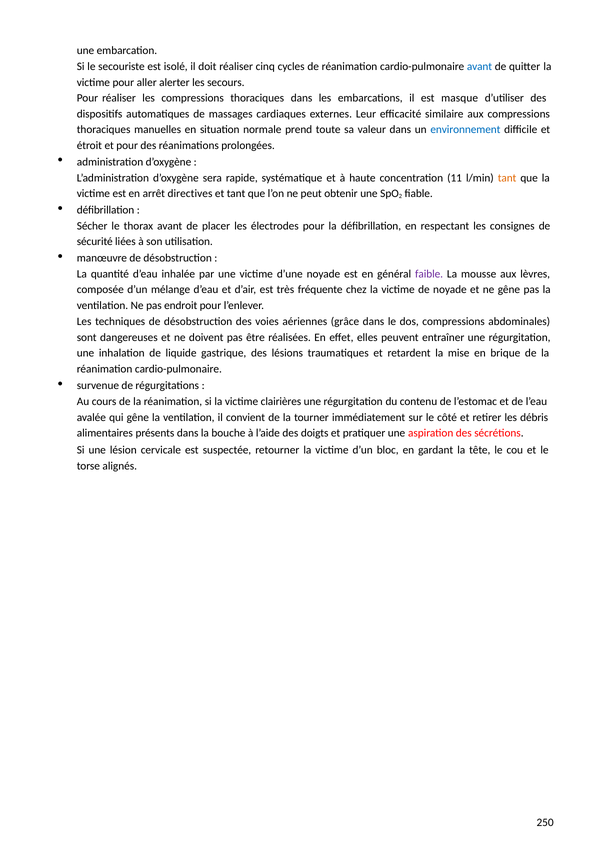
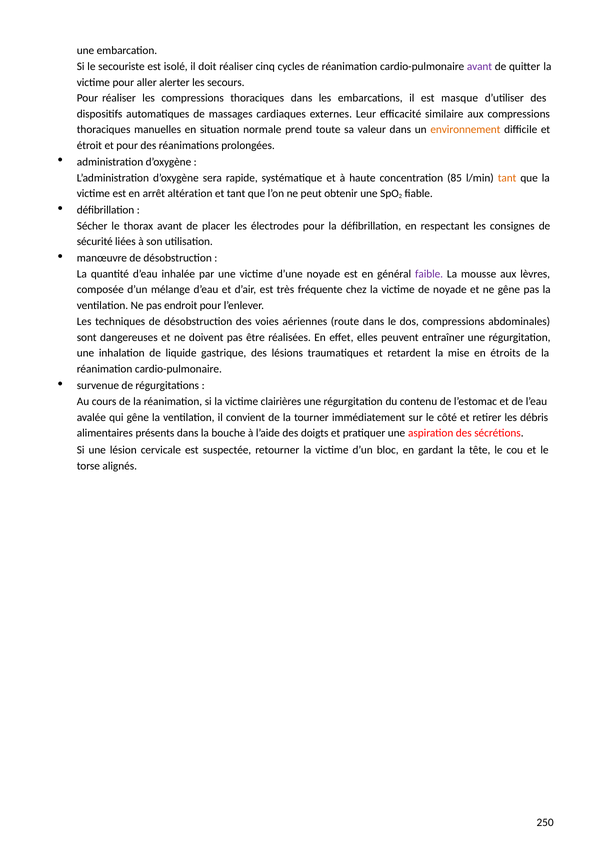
avant colour: blue -> purple (479, 67)
environnement colour: blue -> orange (465, 130)
11: 11 -> 85 (455, 178)
directives: directives -> altération (190, 194)
grâce: grâce -> route (345, 321)
brique: brique -> étroits (505, 353)
